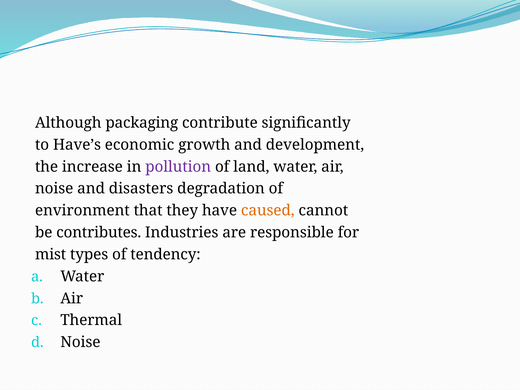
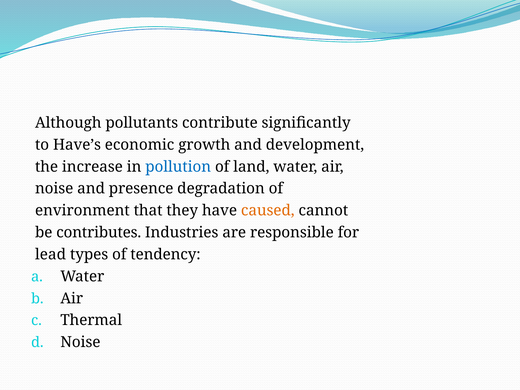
packaging: packaging -> pollutants (142, 123)
pollution colour: purple -> blue (178, 167)
disasters: disasters -> presence (141, 189)
mist: mist -> lead (51, 254)
